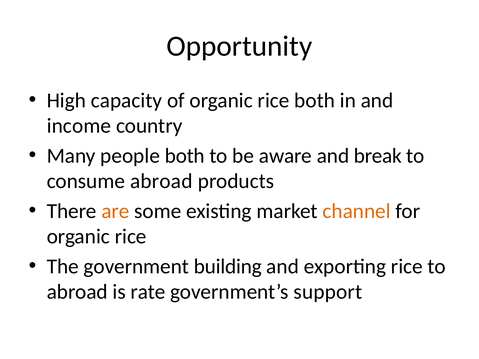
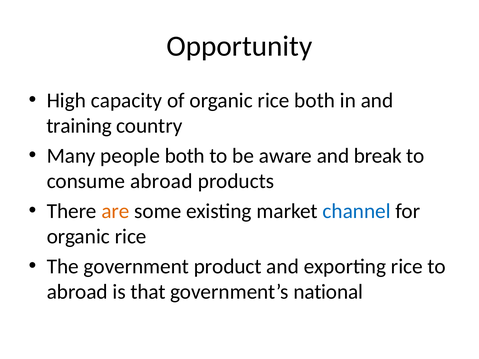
income: income -> training (79, 126)
channel colour: orange -> blue (357, 211)
building: building -> product (228, 267)
rate: rate -> that (148, 292)
support: support -> national (328, 292)
